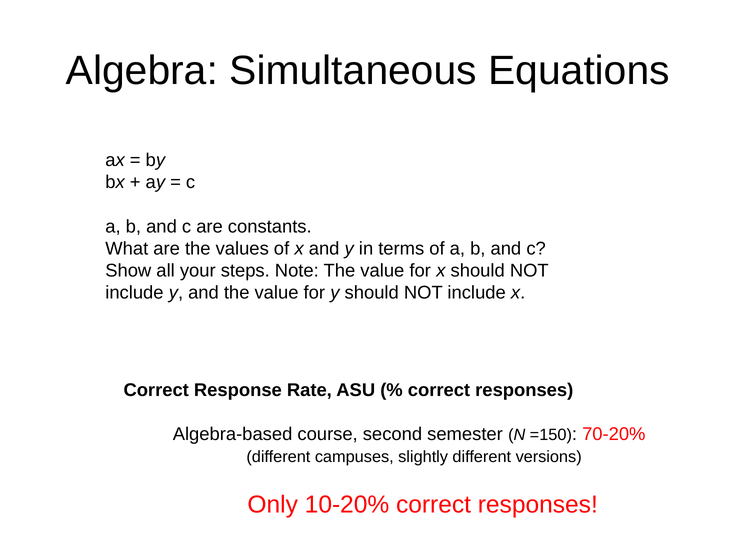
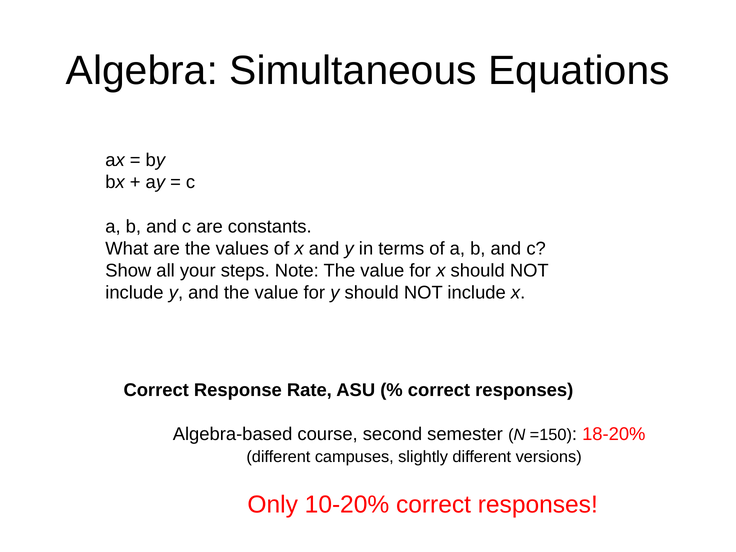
70-20%: 70-20% -> 18-20% (614, 434)
